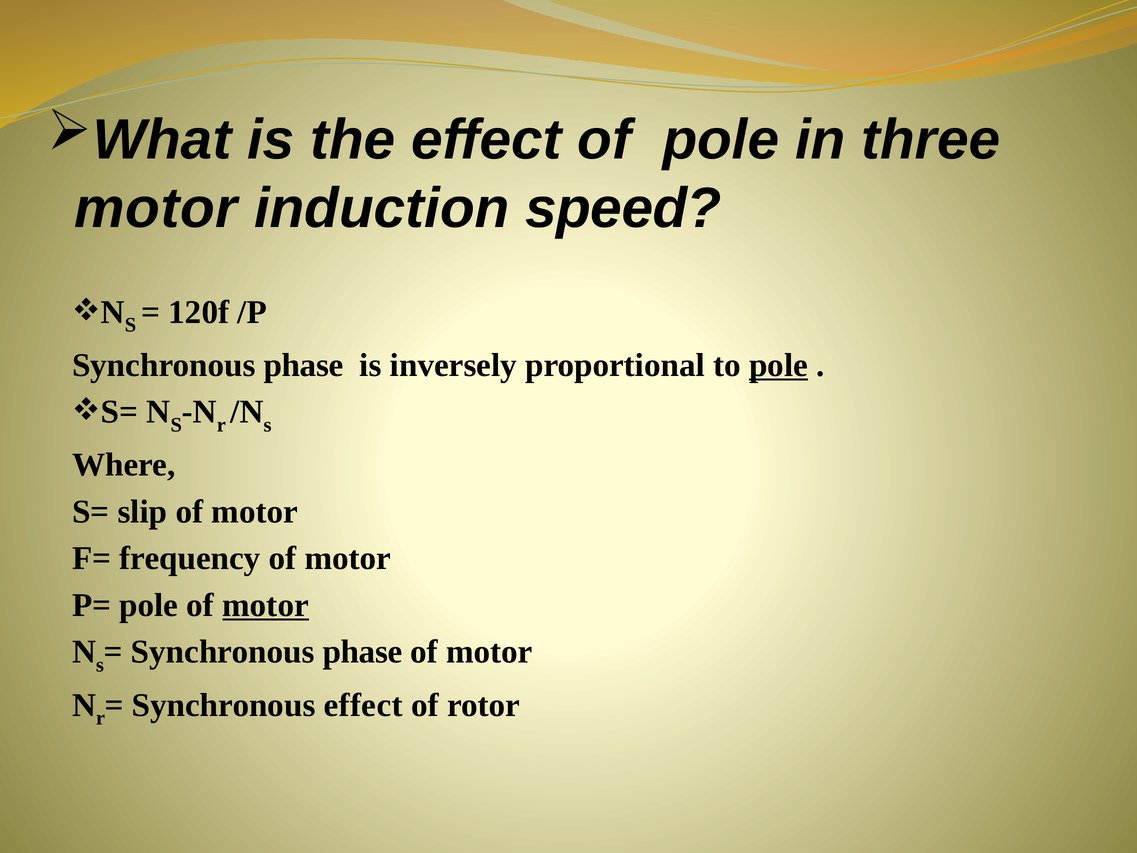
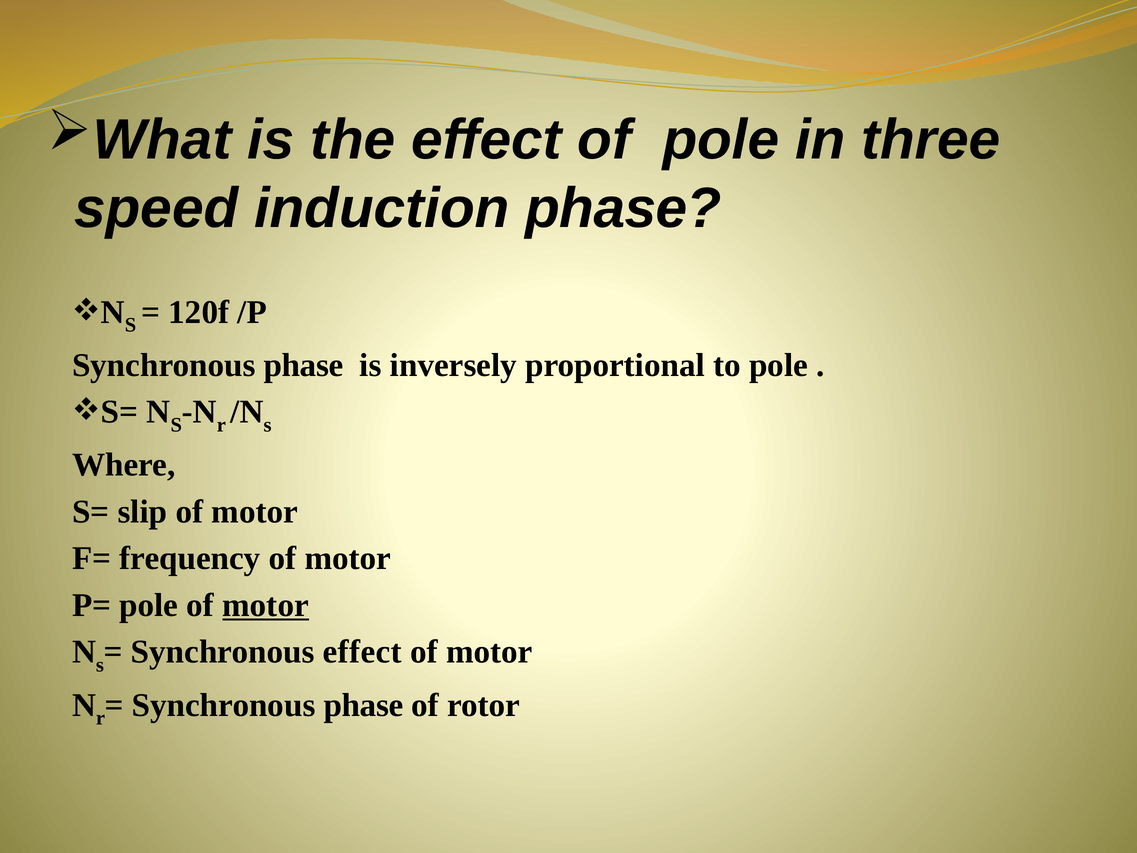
motor: motor -> speed (156, 208)
induction speed: speed -> phase (623, 208)
pole underline: present -> none (779, 365)
phase: phase -> effect (362, 652)
effect: effect -> phase (363, 705)
